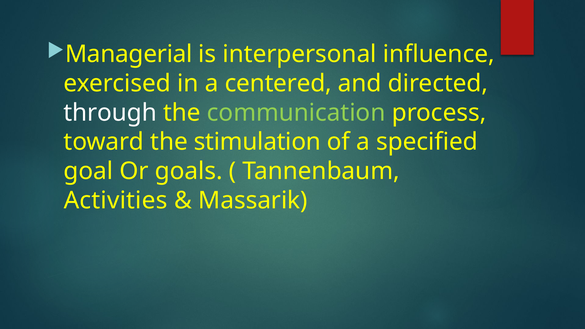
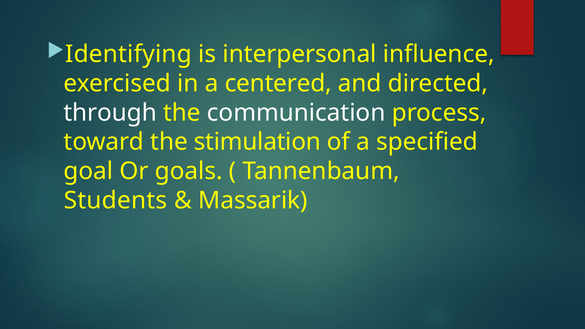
Managerial: Managerial -> Identifying (129, 54)
communication colour: light green -> white (296, 113)
Activities: Activities -> Students (116, 200)
